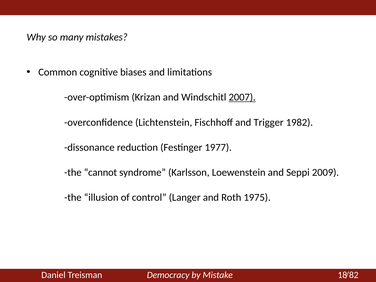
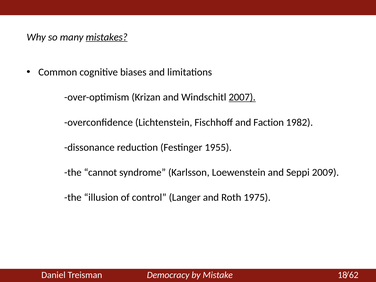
mistakes underline: none -> present (107, 37)
Trigger: Trigger -> Faction (269, 122)
1977: 1977 -> 1955 (218, 147)
/82: /82 -> /62 (352, 275)
